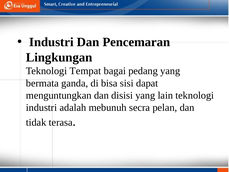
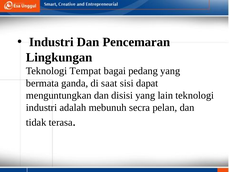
bisa: bisa -> saat (109, 83)
